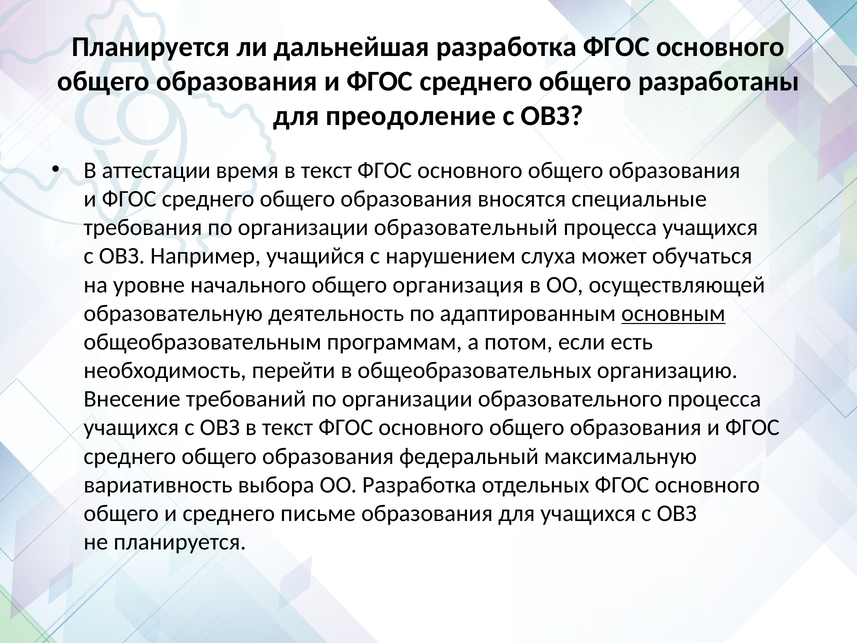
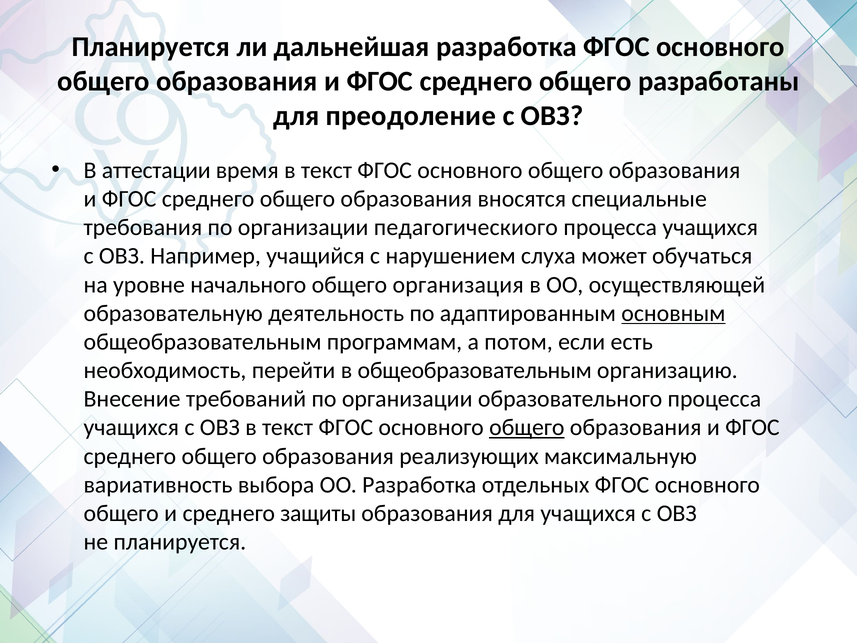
образовательный: образовательный -> педагогическиого (466, 227)
в общеобразовательных: общеобразовательных -> общеобразовательным (475, 370)
общего underline: none -> present (527, 427)
федеральный: федеральный -> реализующих (469, 456)
письме: письме -> защиты (318, 513)
